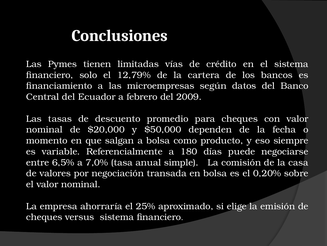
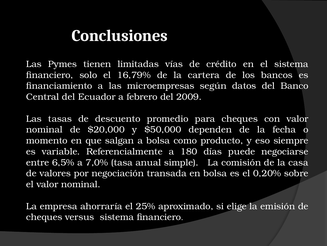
12,79%: 12,79% -> 16,79% (134, 75)
